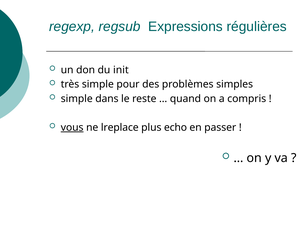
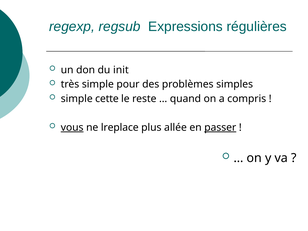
dans: dans -> cette (107, 99)
echo: echo -> allée (175, 127)
passer underline: none -> present (220, 127)
